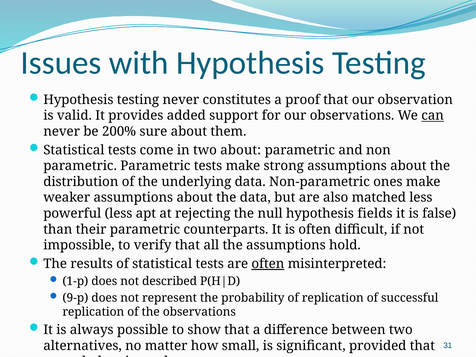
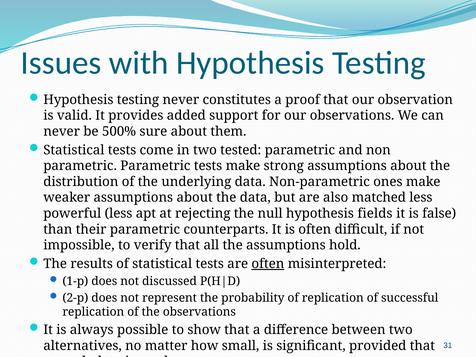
can underline: present -> none (433, 116)
200%: 200% -> 500% (119, 132)
two about: about -> tested (241, 150)
described: described -> discussed (169, 281)
9-p: 9-p -> 2-p (75, 298)
